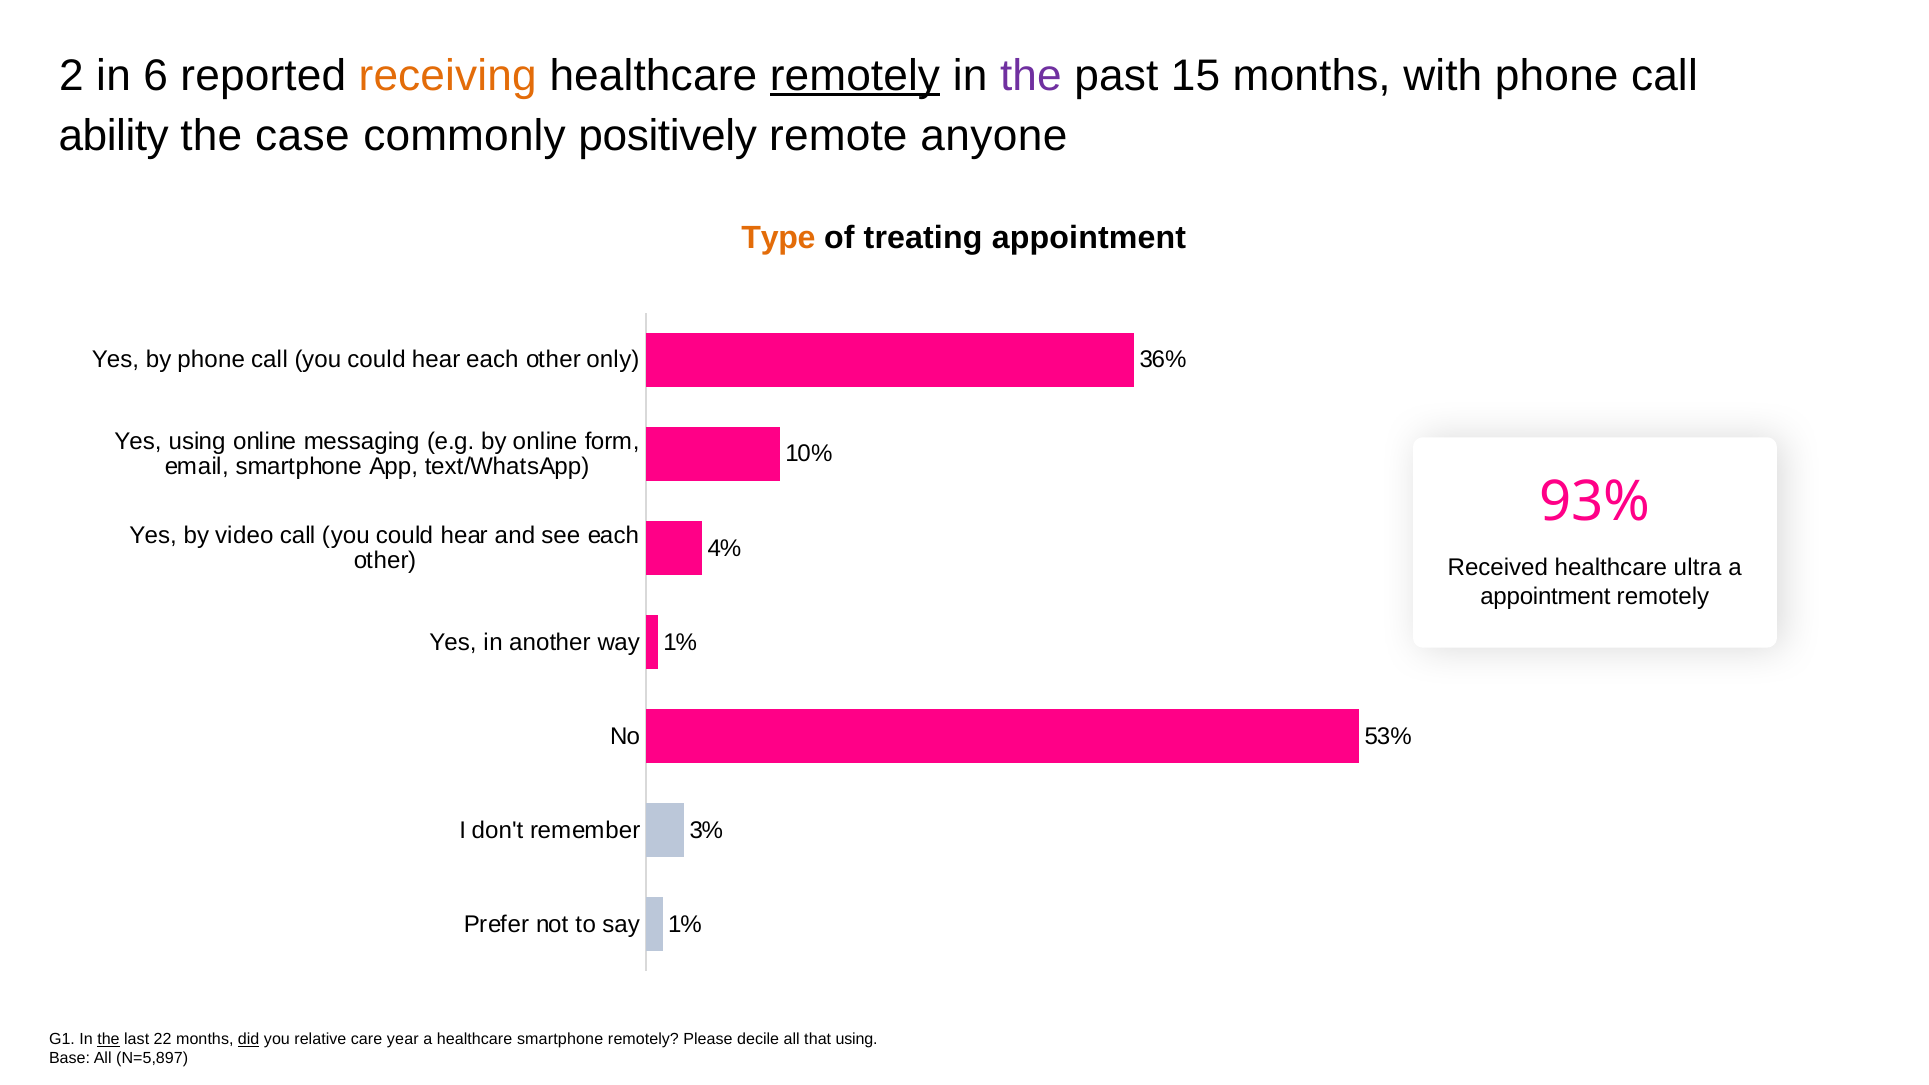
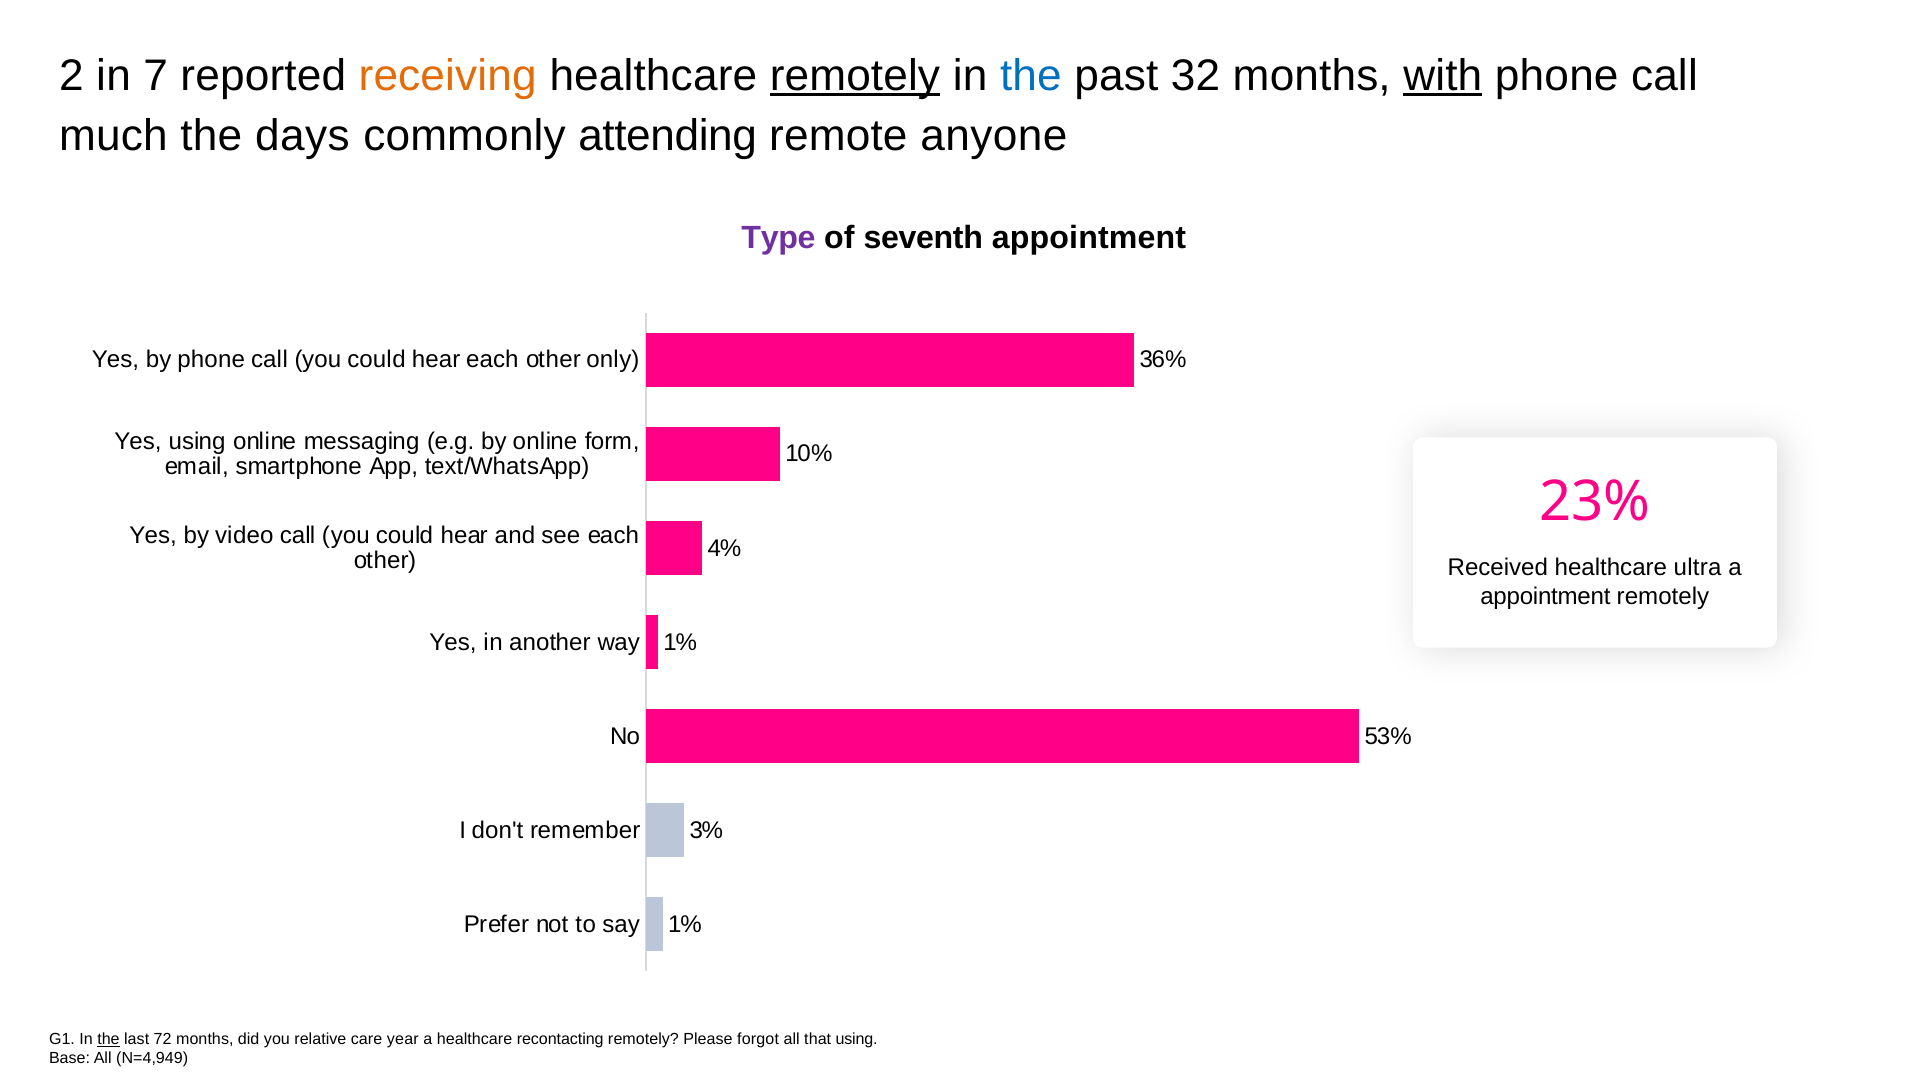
6: 6 -> 7 (156, 76)
the colour: purple -> blue (1031, 76)
15: 15 -> 32 (1196, 76)
with underline: none -> present (1443, 76)
ability: ability -> much (113, 136)
case: case -> days (302, 136)
positively: positively -> attending (668, 136)
Type colour: orange -> purple (778, 238)
treating: treating -> seventh (923, 238)
93%: 93% -> 23% (1595, 502)
22: 22 -> 72 (163, 1039)
did underline: present -> none (249, 1039)
healthcare smartphone: smartphone -> recontacting (560, 1039)
decile: decile -> forgot (758, 1039)
N=5,897: N=5,897 -> N=4,949 (152, 1059)
